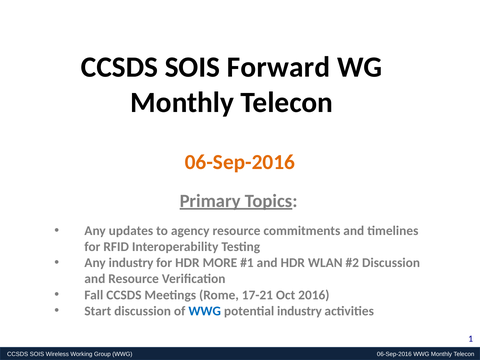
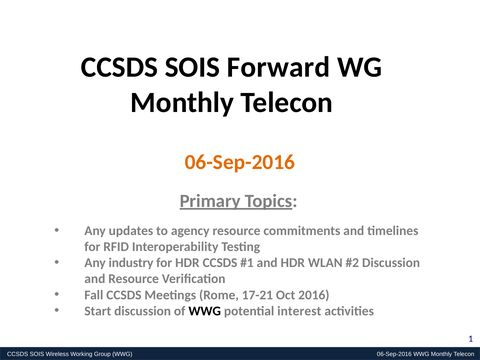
HDR MORE: MORE -> CCSDS (220, 263)
WWG colour: blue -> black (205, 311)
potential industry: industry -> interest (299, 311)
